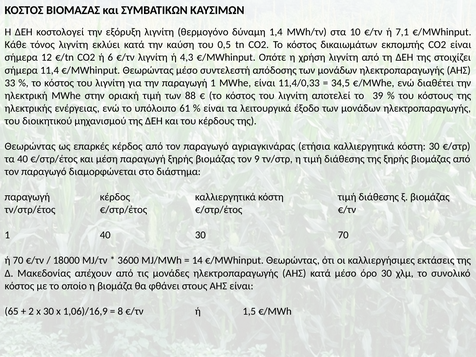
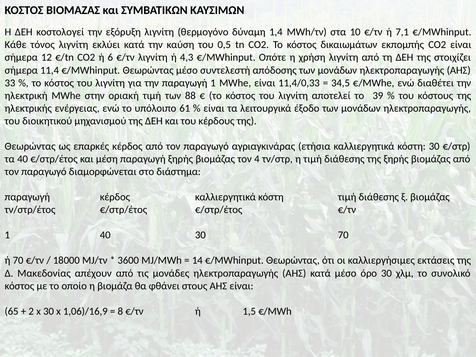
9: 9 -> 4 (257, 159)
